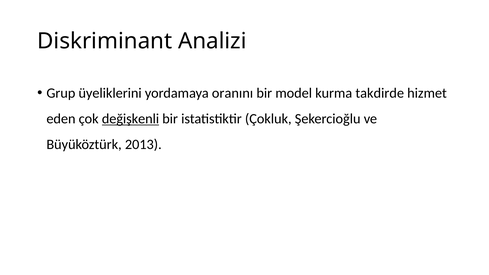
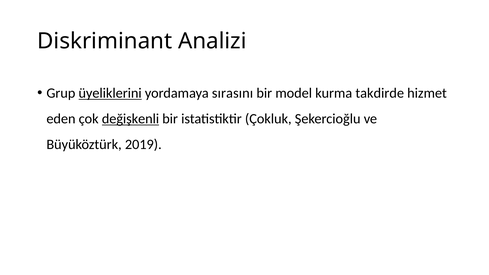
üyeliklerini underline: none -> present (110, 93)
oranını: oranını -> sırasını (232, 93)
2013: 2013 -> 2019 (143, 145)
